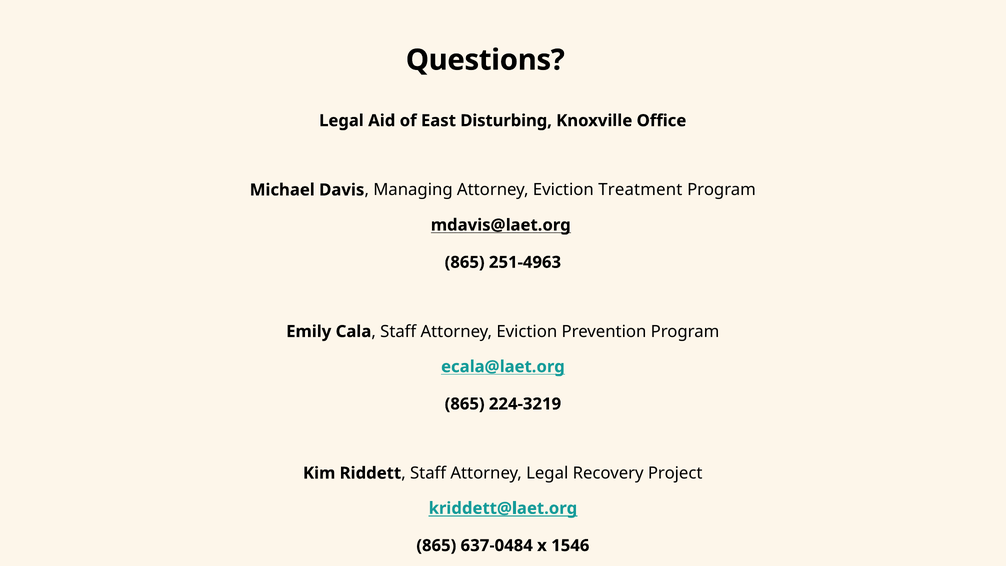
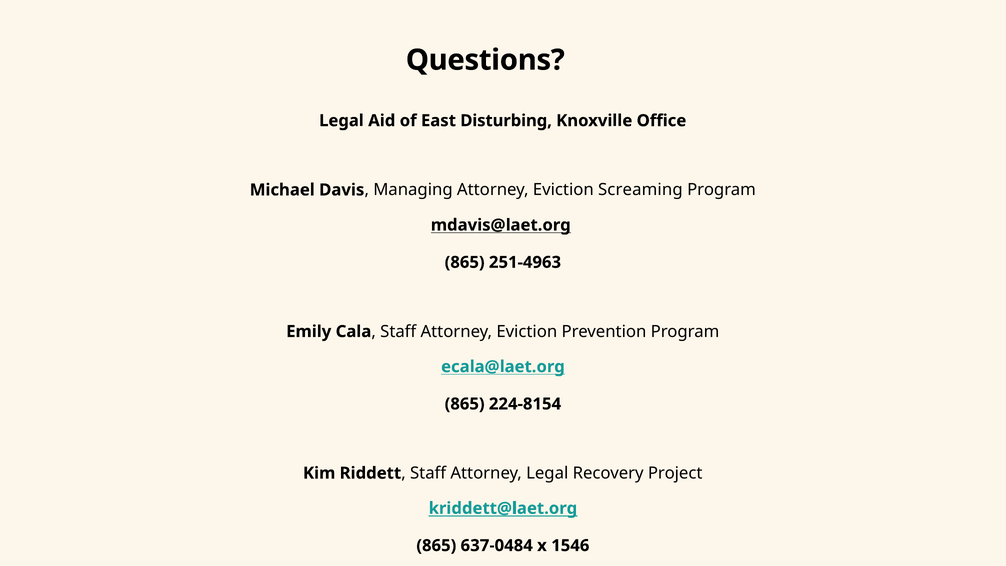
Treatment: Treatment -> Screaming (640, 190)
224-3219: 224-3219 -> 224-8154 (525, 404)
